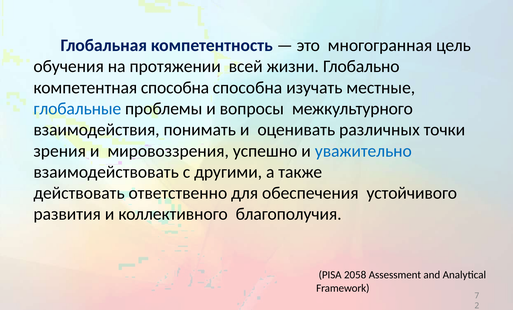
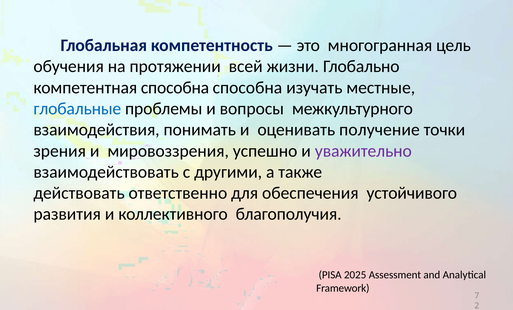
различных: различных -> получение (379, 130)
уважительно colour: blue -> purple (363, 151)
2058: 2058 -> 2025 (355, 274)
